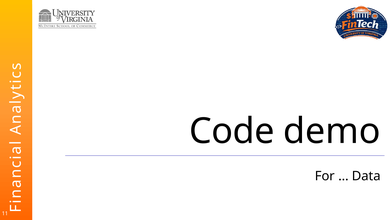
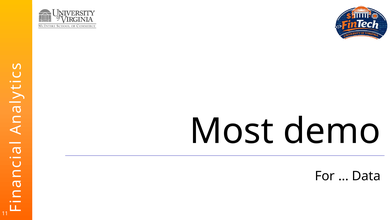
Code: Code -> Most (232, 131)
